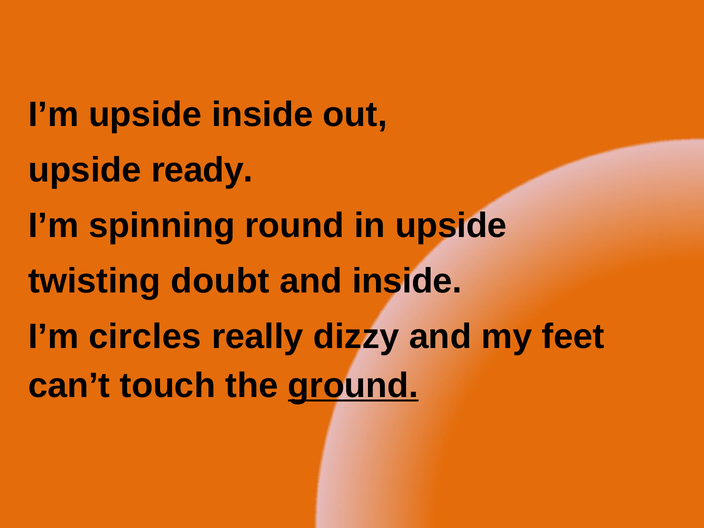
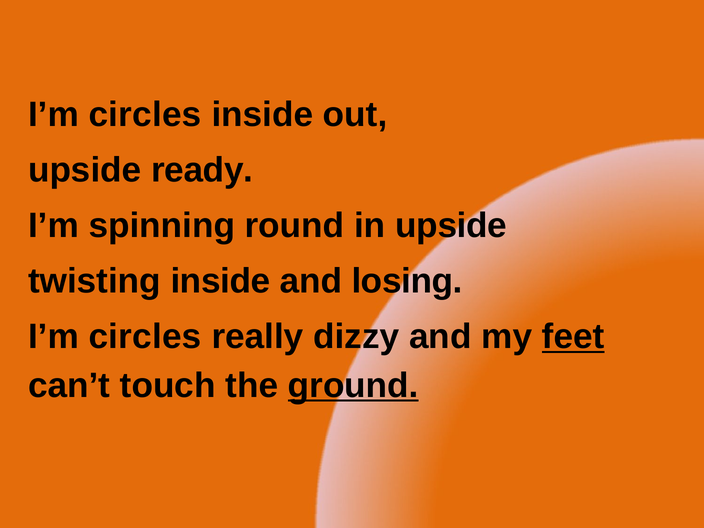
upside: upside -> circles (145, 114)
twisting doubt: doubt -> inside (221, 281)
and inside: inside -> losing (407, 281)
feet underline: none -> present (573, 337)
